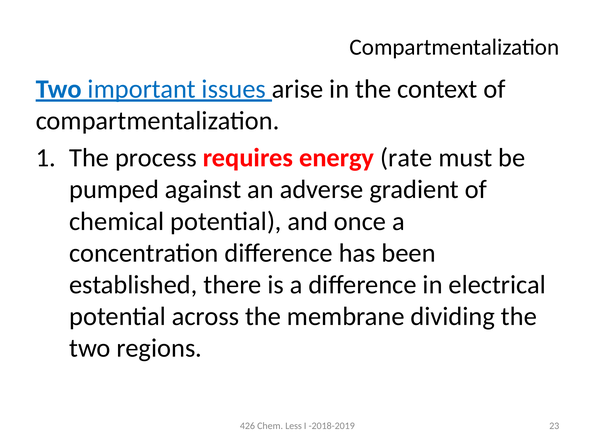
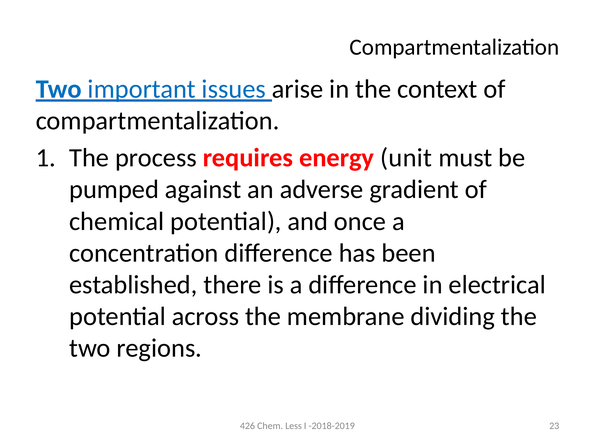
rate: rate -> unit (406, 158)
